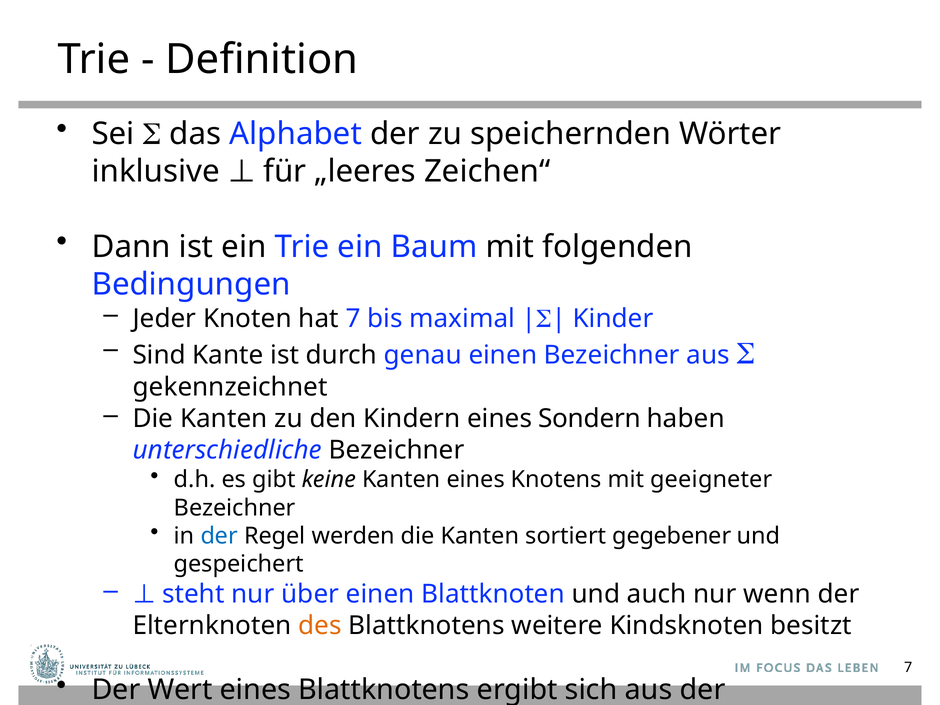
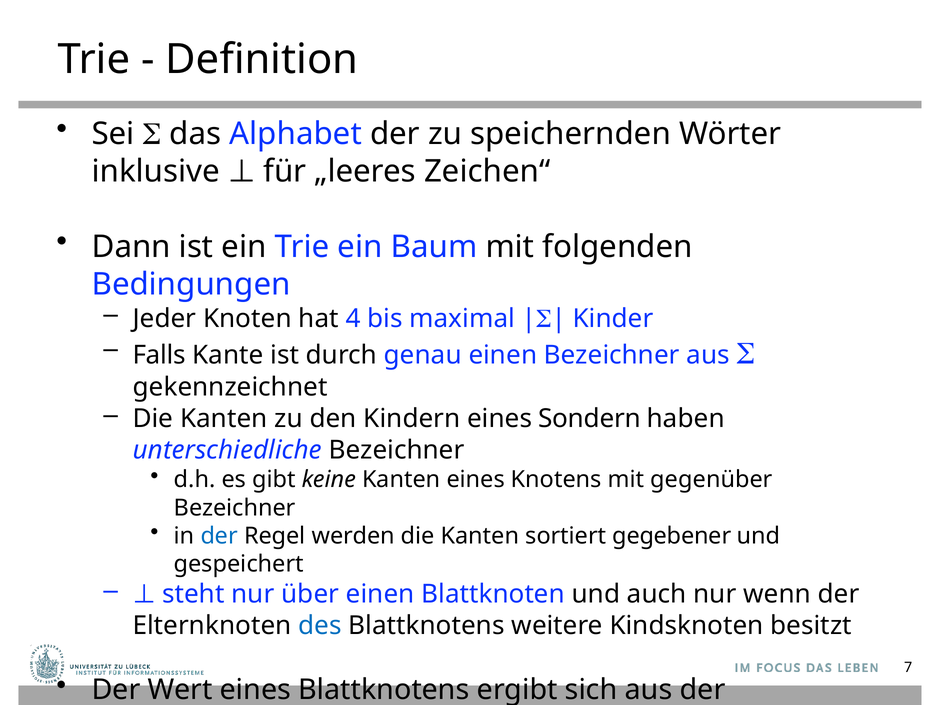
hat 7: 7 -> 4 (353, 318)
Sind: Sind -> Falls (159, 355)
geeigneter: geeigneter -> gegenüber (712, 480)
des colour: orange -> blue (320, 626)
